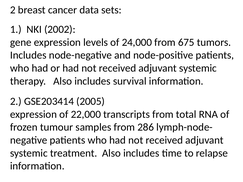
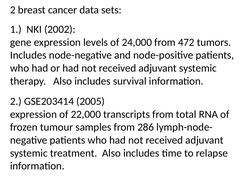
675: 675 -> 472 (186, 42)
